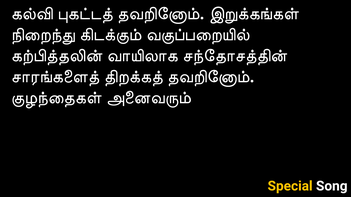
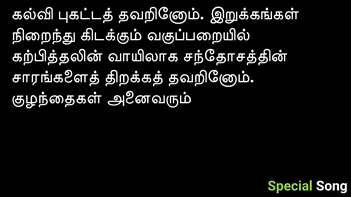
Special colour: yellow -> light green (290, 186)
